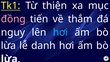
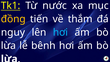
thiện: thiện -> nước (55, 6)
đồng colour: pink -> yellow (13, 19)
danh: danh -> bênh (43, 46)
